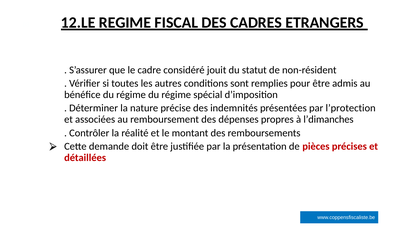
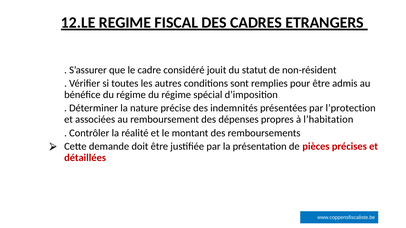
l’dimanches: l’dimanches -> l’habitation (328, 120)
